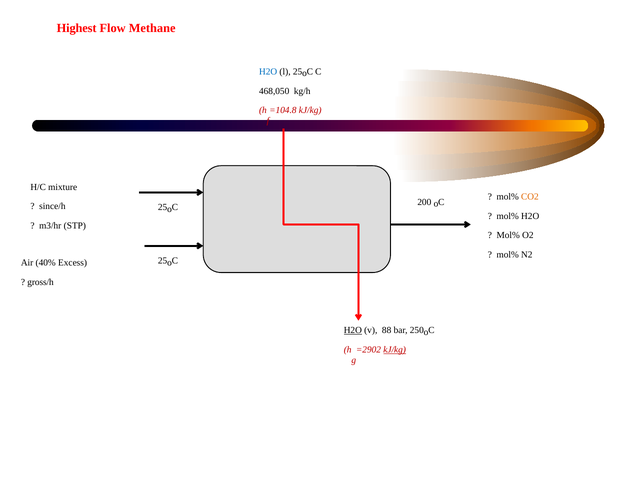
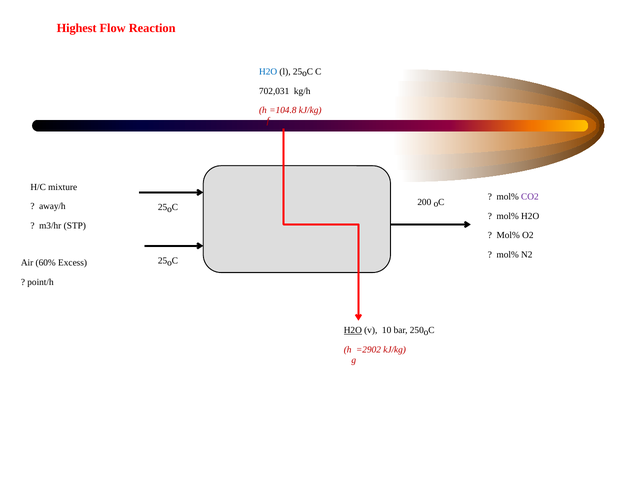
Methane: Methane -> Reaction (152, 28)
468,050: 468,050 -> 702,031 (274, 91)
CO2 colour: orange -> purple (530, 197)
since/h: since/h -> away/h (52, 207)
40%: 40% -> 60% (46, 263)
gross/h: gross/h -> point/h (40, 282)
88: 88 -> 10 (387, 331)
kJ/kg underline: present -> none (395, 350)
